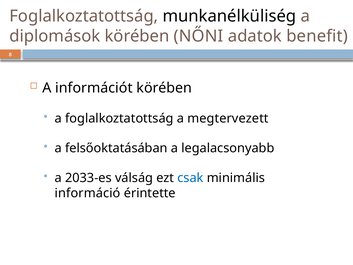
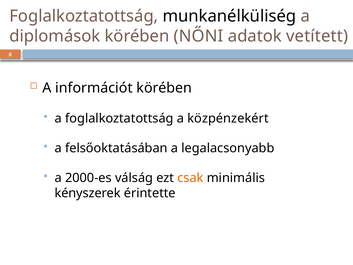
benefit: benefit -> vetített (317, 36)
megtervezett: megtervezett -> közpénzekért (228, 118)
2033-es: 2033-es -> 2000-es (88, 178)
csak colour: blue -> orange (190, 178)
információ: információ -> kényszerek (88, 193)
